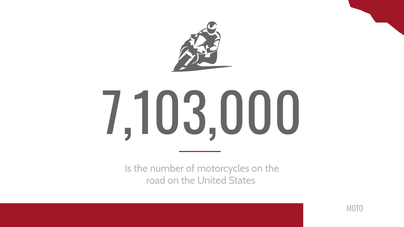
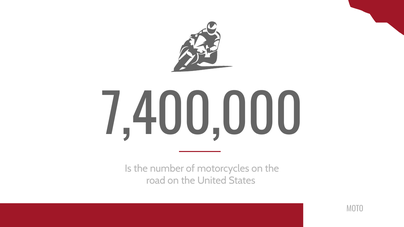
7,103,000: 7,103,000 -> 7,400,000 (202, 117)
